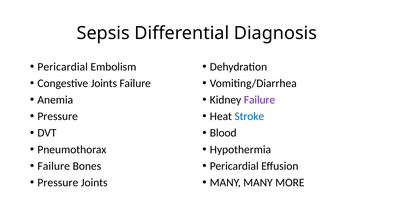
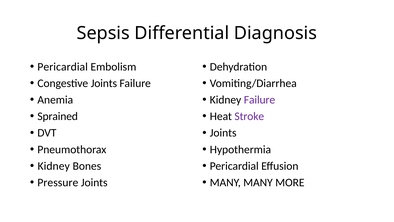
Pressure: Pressure -> Sprained (58, 116)
Stroke colour: blue -> purple (249, 116)
Blood: Blood -> Joints (223, 133)
Failure: Failure -> Kidney (54, 166)
